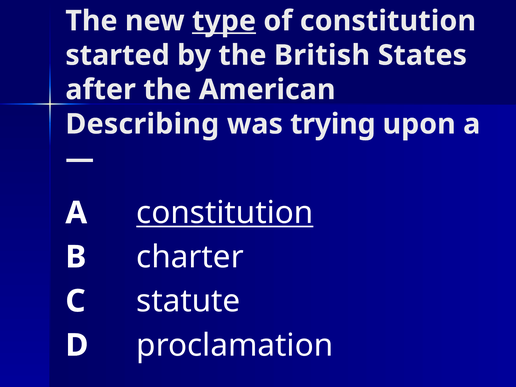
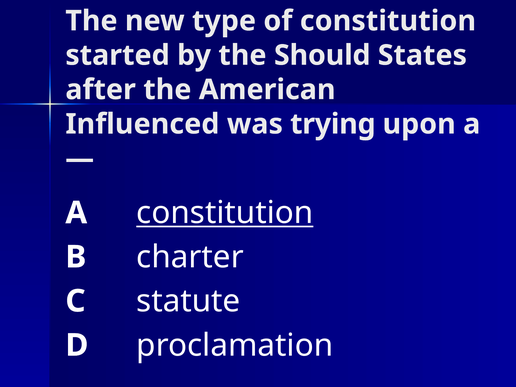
type underline: present -> none (224, 21)
British: British -> Should (322, 55)
Describing: Describing -> Influenced (142, 124)
